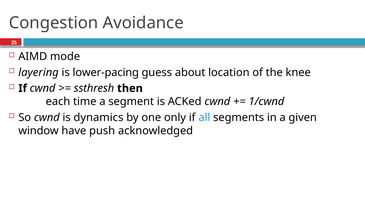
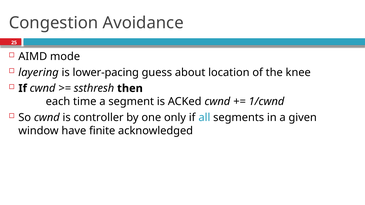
dynamics: dynamics -> controller (99, 118)
push: push -> finite (102, 131)
